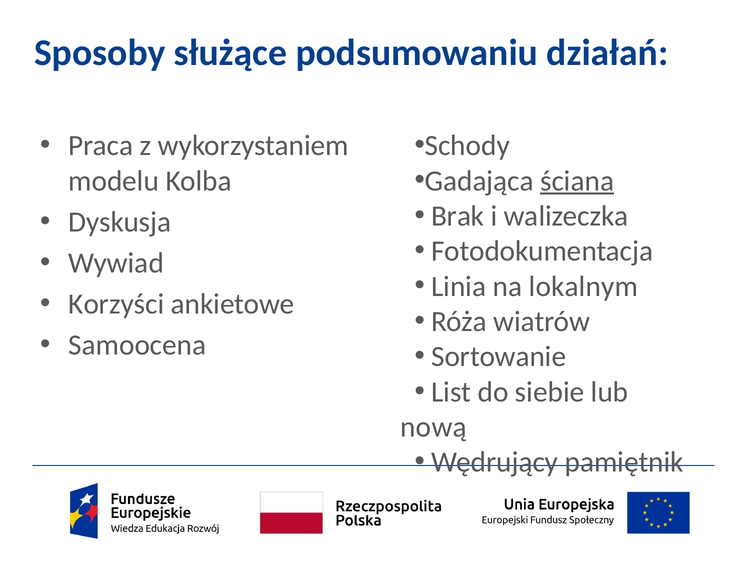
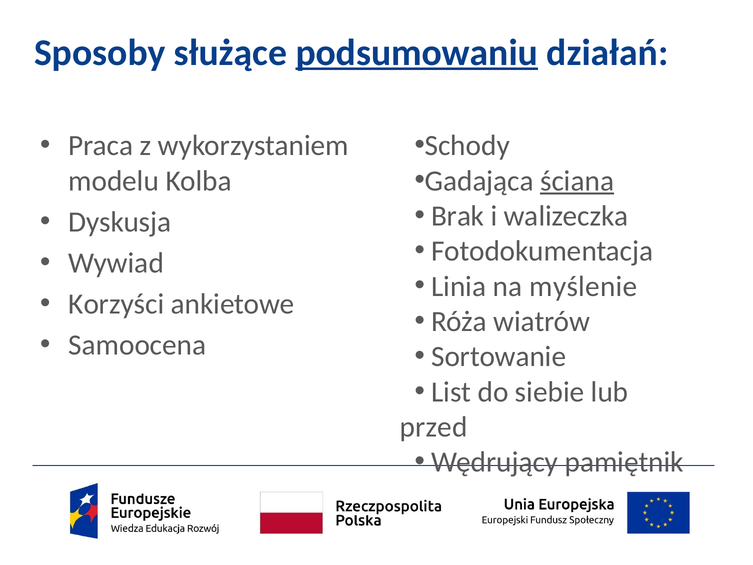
podsumowaniu underline: none -> present (417, 53)
lokalnym: lokalnym -> myślenie (583, 286)
nową: nową -> przed (434, 427)
